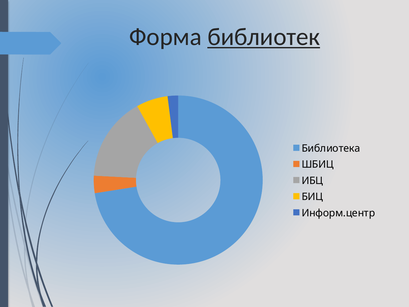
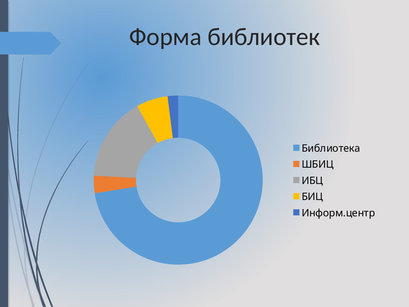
библиотек underline: present -> none (264, 37)
